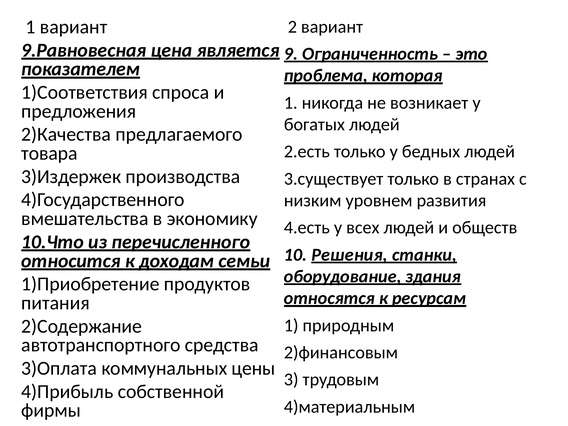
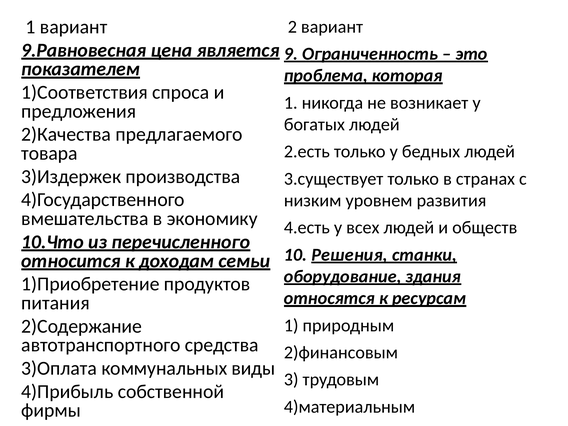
цены: цены -> виды (253, 368)
